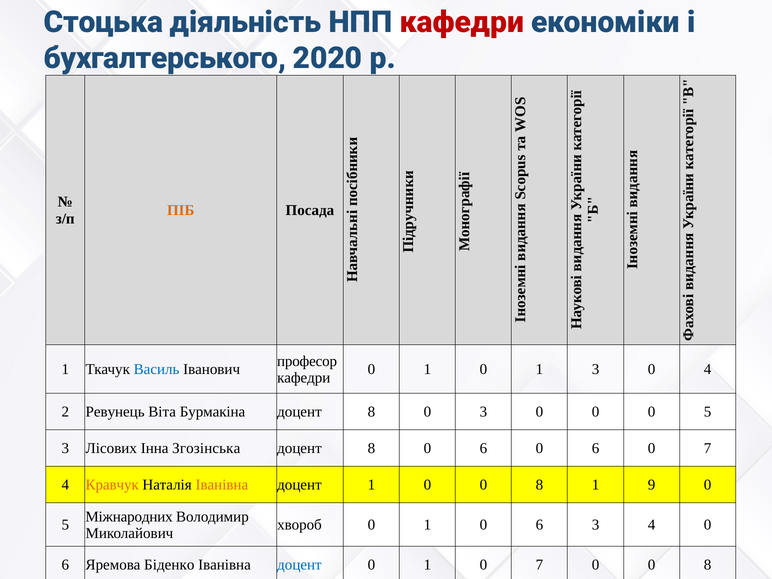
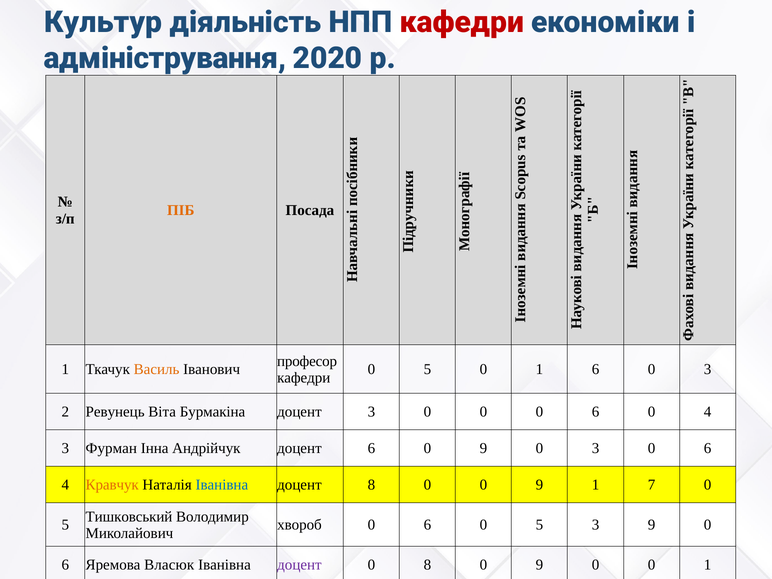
Стоцька: Стоцька -> Культур (103, 22)
бухгалтерського: бухгалтерського -> адміністрування (165, 58)
Василь colour: blue -> orange (157, 369)
1: 1 -> 5 (427, 369)
1 3: 3 -> 6 (596, 369)
4: 4 -> 3 (708, 369)
8: 8 -> 3 (371, 412)
3: 3 -> 0 (483, 412)
0: 0 -> 6 (596, 412)
5: 5 -> 4 (708, 412)
Лісових: Лісових -> Фурман (111, 449)
Згозінська: Згозінська -> Андрійчук (206, 449)
8: 8 -> 6 (371, 449)
6: 6 -> 9 (483, 449)
6: 6 -> 3 (596, 449)
7: 7 -> 6 (708, 449)
Іванівна colour: orange -> blue (222, 485)
доцент 1: 1 -> 8 (371, 485)
8: 8 -> 9 (540, 485)
9: 9 -> 7 (652, 485)
Міжнародних: Міжнародних -> Тишковський (129, 517)
1: 1 -> 6 (427, 525)
6: 6 -> 5 (540, 525)
3 4: 4 -> 9 (652, 525)
Біденко: Біденко -> Власюк (169, 565)
доцент colour: blue -> purple (299, 565)
1: 1 -> 8 (427, 565)
7: 7 -> 9 (540, 565)
8: 8 -> 1 (708, 565)
